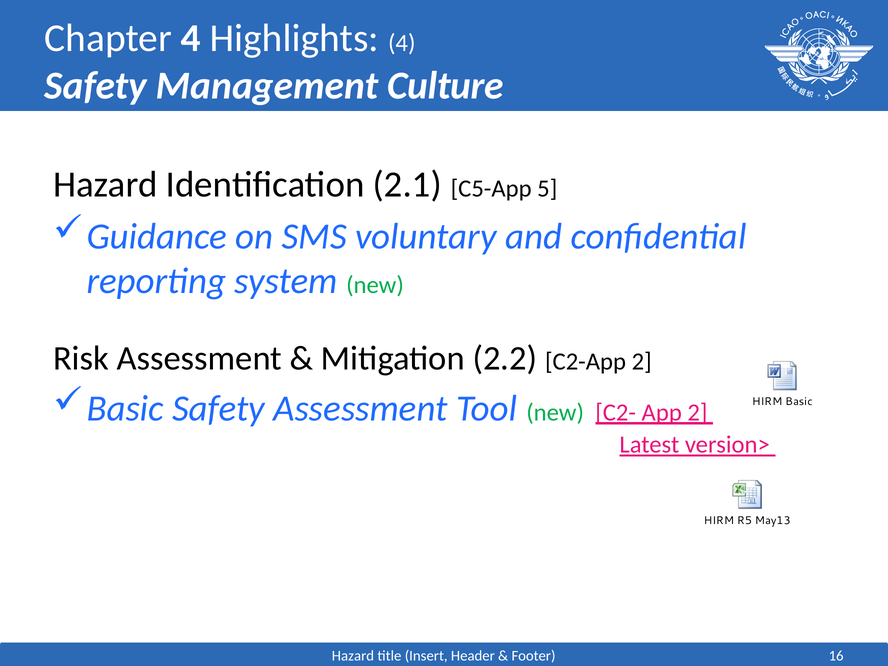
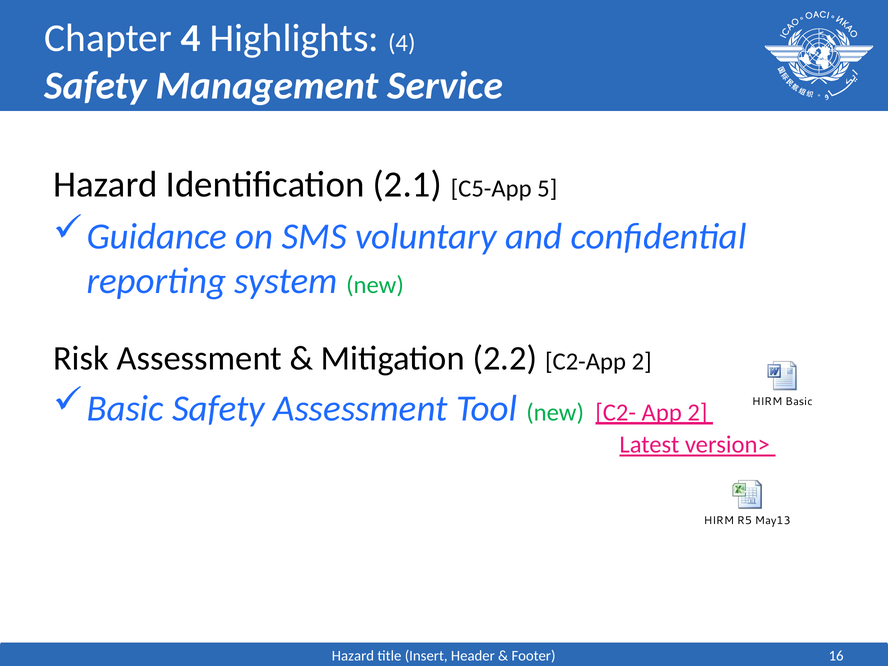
Culture: Culture -> Service (445, 86)
